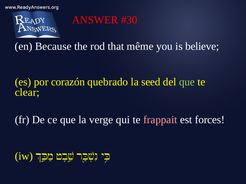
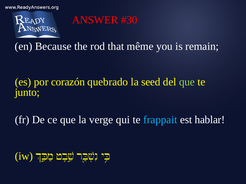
believe: believe -> remain (202, 46)
clear: clear -> junto (27, 93)
frappait colour: pink -> light blue (160, 120)
forces: forces -> hablar (210, 120)
